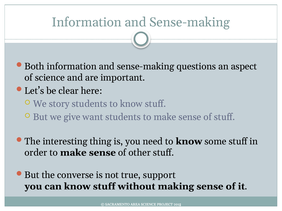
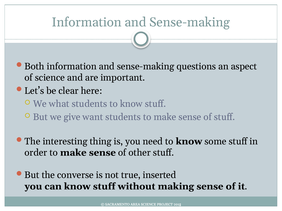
story: story -> what (59, 104)
support: support -> inserted (159, 176)
